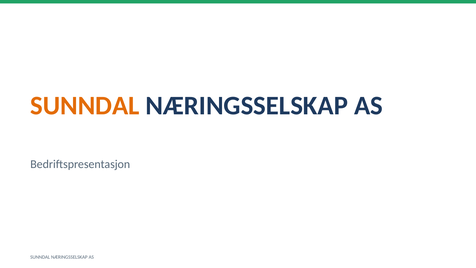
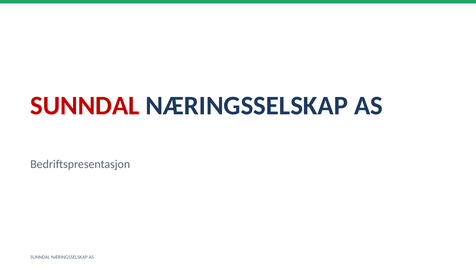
SUNNDAL colour: orange -> red (85, 106)
